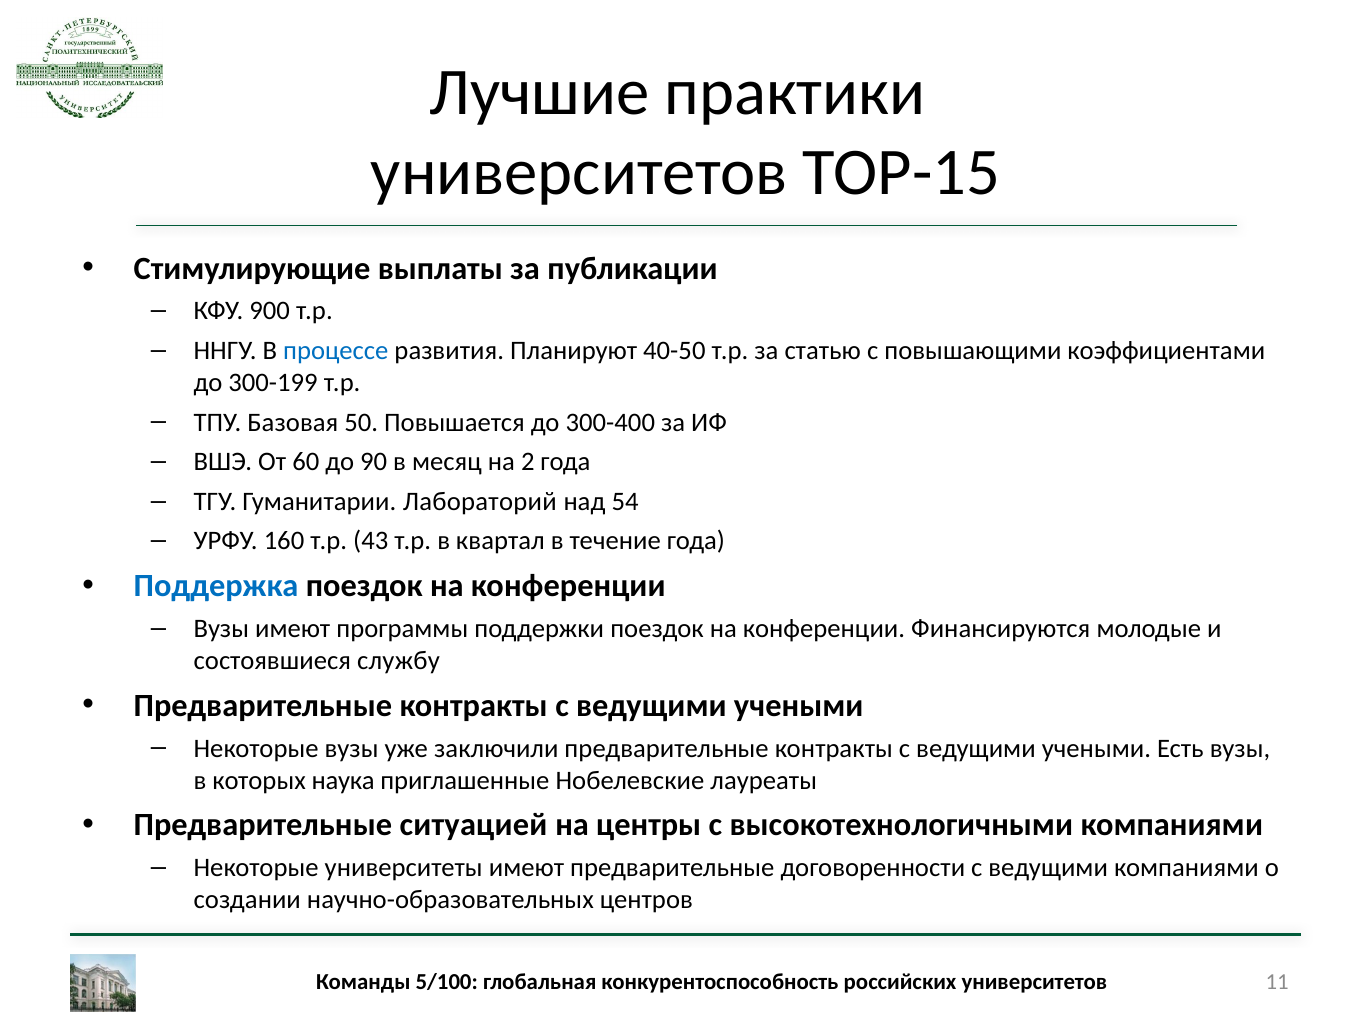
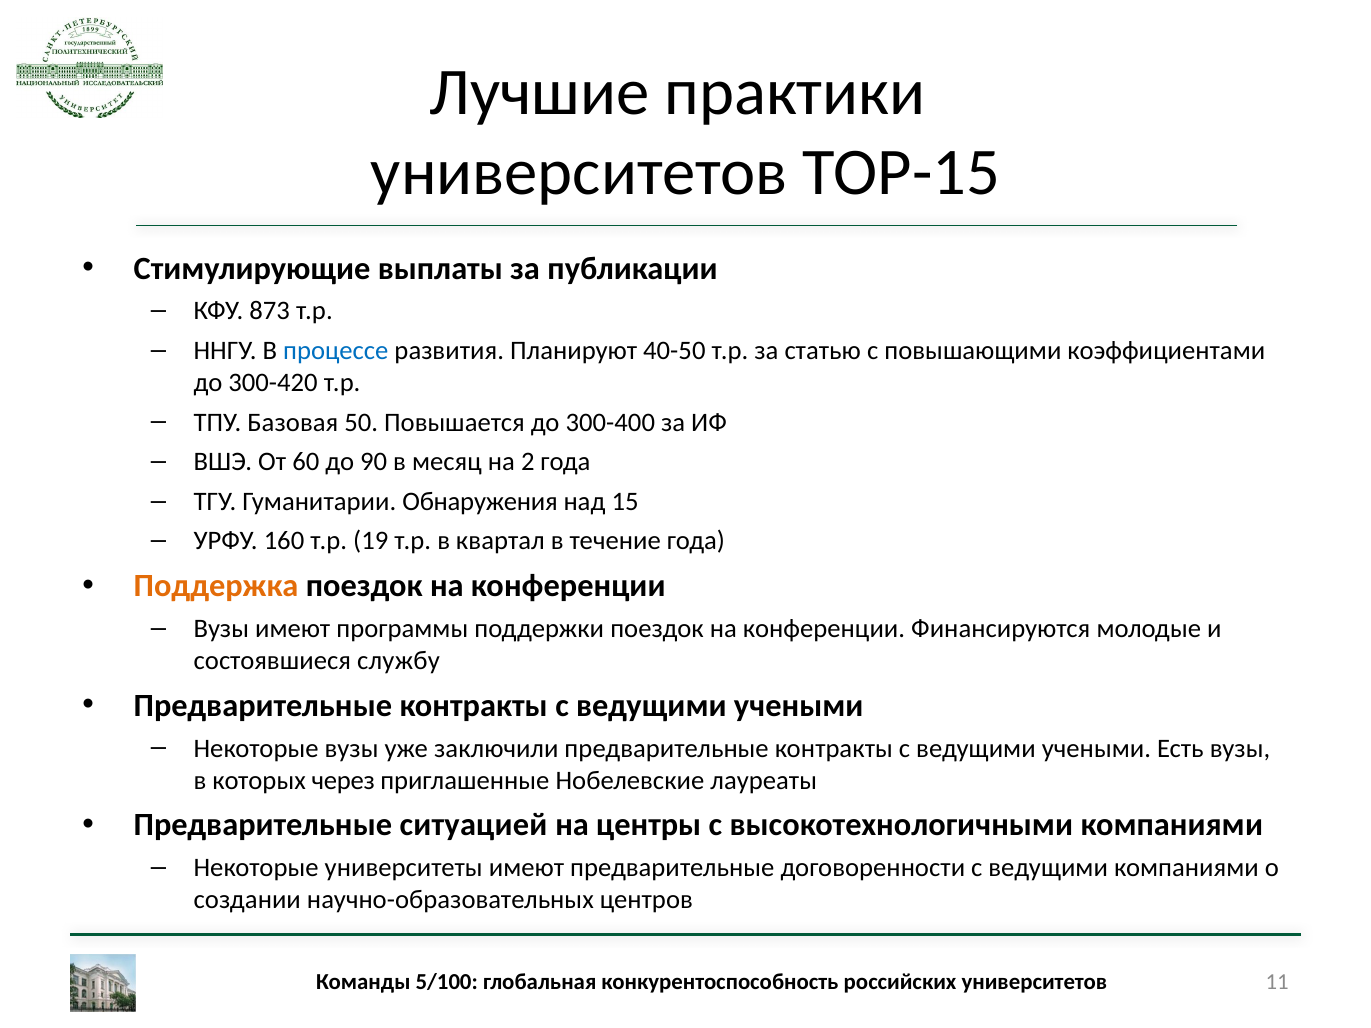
900: 900 -> 873 (270, 311)
300-199: 300-199 -> 300-420 (273, 383)
Лабораторий: Лабораторий -> Обнаружения (480, 502)
54: 54 -> 15 (625, 502)
43: 43 -> 19 (371, 541)
Поддержка colour: blue -> orange (216, 586)
наука: наука -> через (343, 780)
